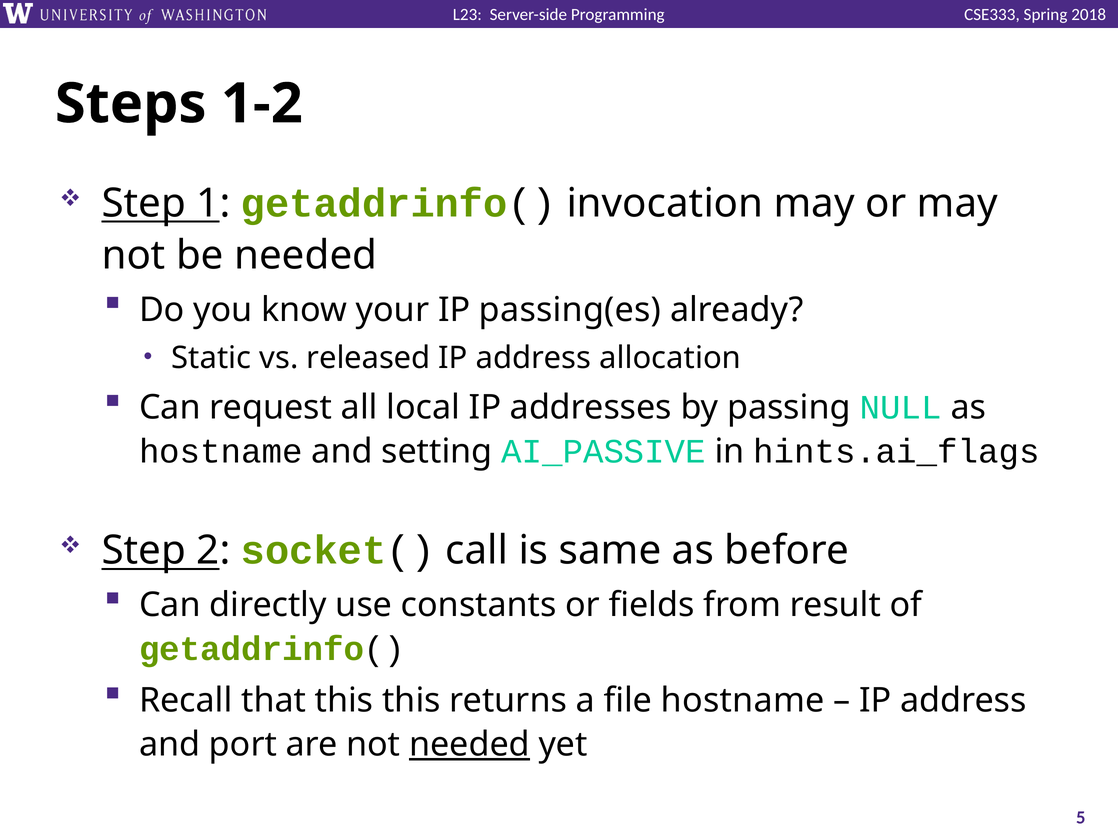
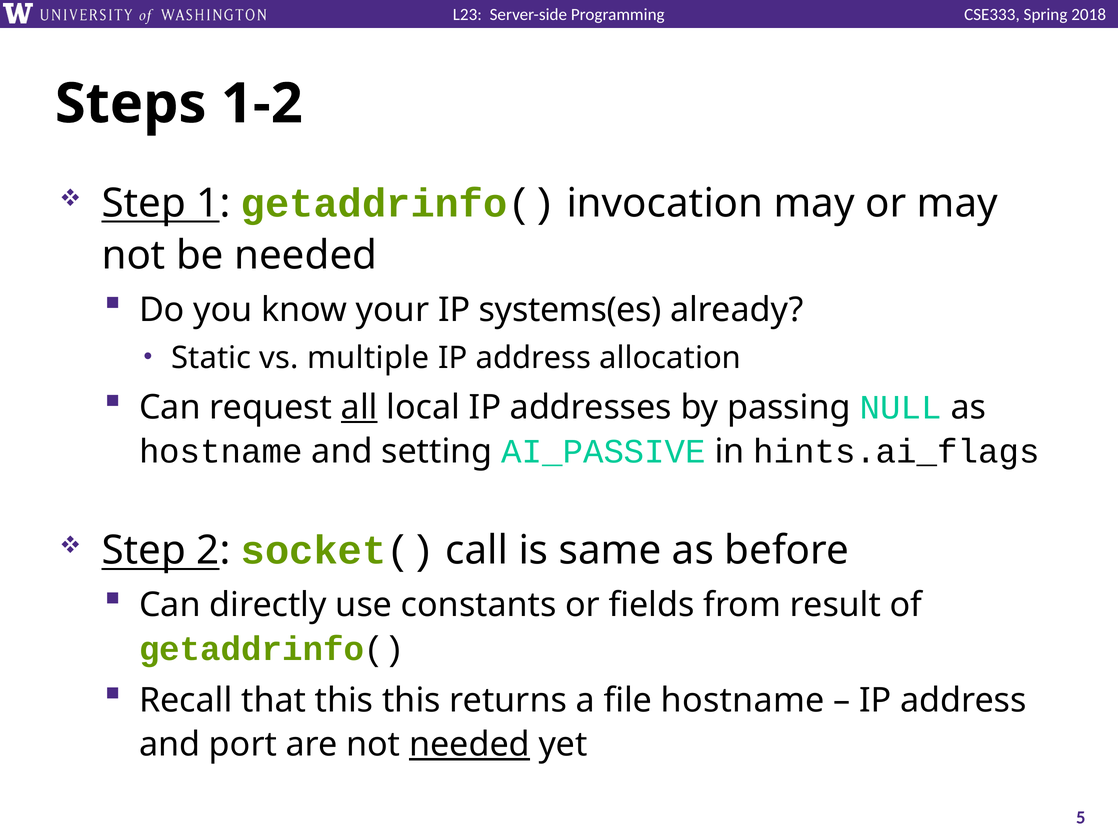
passing(es: passing(es -> systems(es (570, 310)
released: released -> multiple (368, 358)
all underline: none -> present (359, 407)
